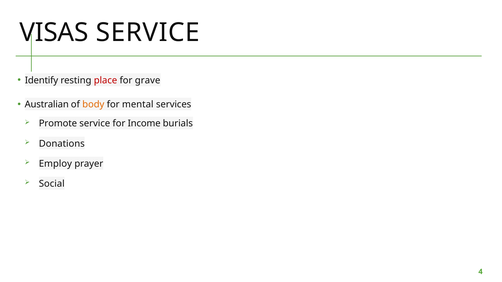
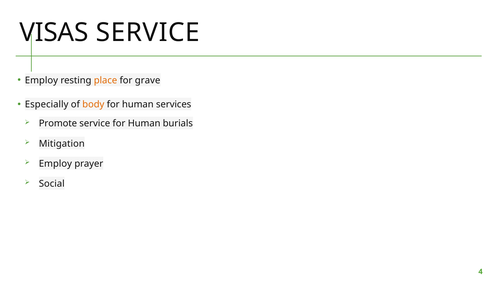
Identify: Identify -> Employ (41, 80)
place colour: red -> orange (106, 80)
Australian: Australian -> Especially (47, 105)
mental: mental -> human (138, 105)
service for Income: Income -> Human (144, 124)
Donations: Donations -> Mitigation (62, 144)
